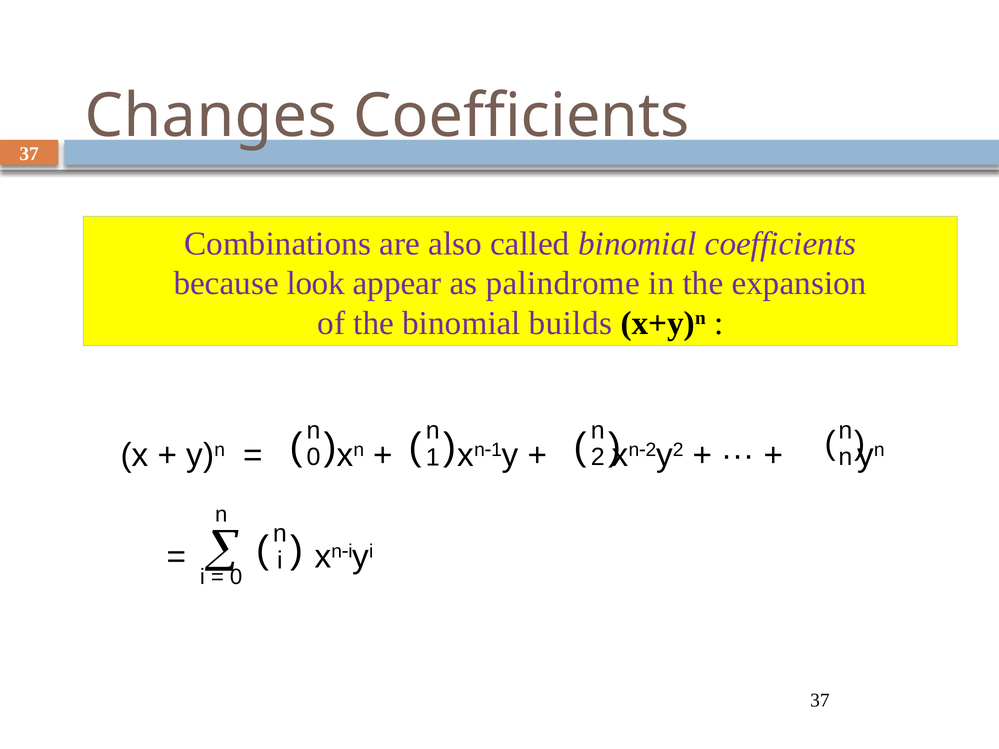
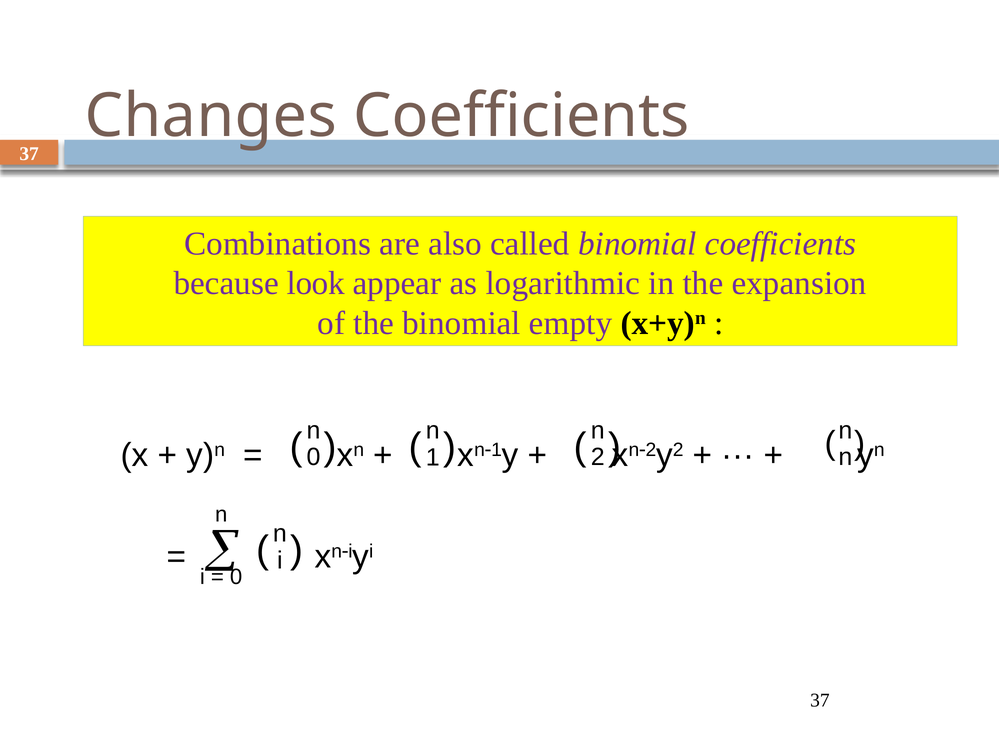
palindrome: palindrome -> logarithmic (563, 284)
builds: builds -> empty (571, 324)
